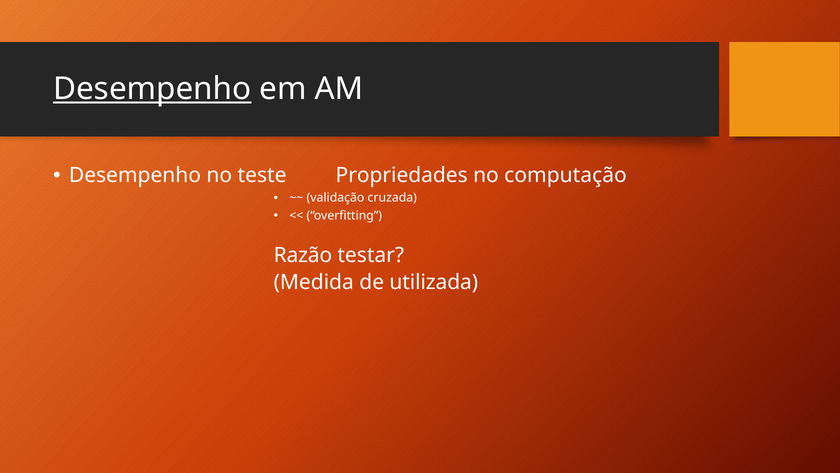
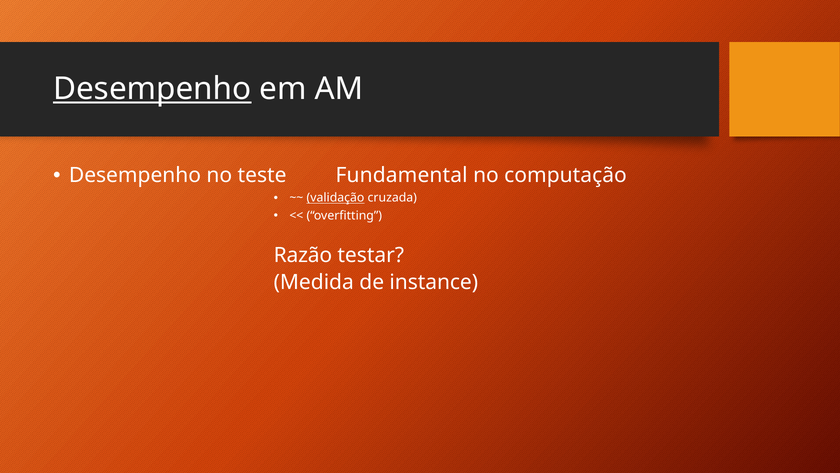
Propriedades: Propriedades -> Fundamental (402, 175)
validação underline: none -> present (336, 198)
utilizada: utilizada -> instance (434, 282)
